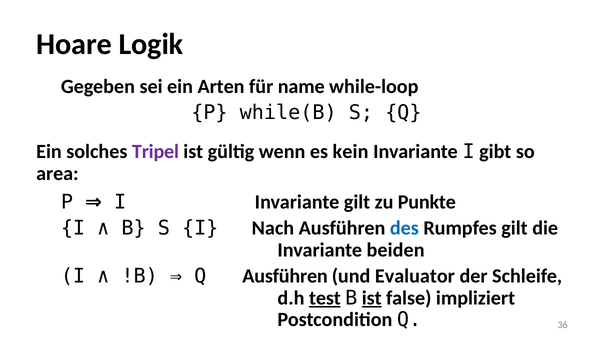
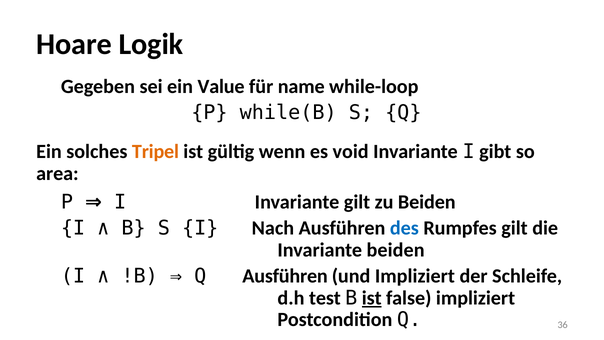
Arten: Arten -> Value (221, 86)
Tripel colour: purple -> orange (155, 152)
kein: kein -> void (351, 152)
zu Punkte: Punkte -> Beiden (427, 202)
und Evaluator: Evaluator -> Impliziert (415, 276)
test underline: present -> none (325, 298)
